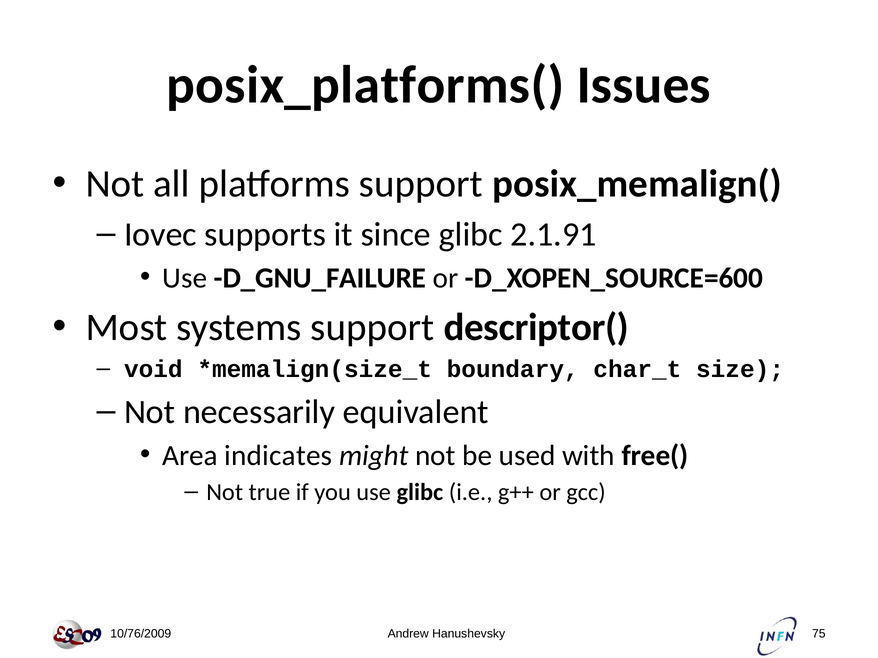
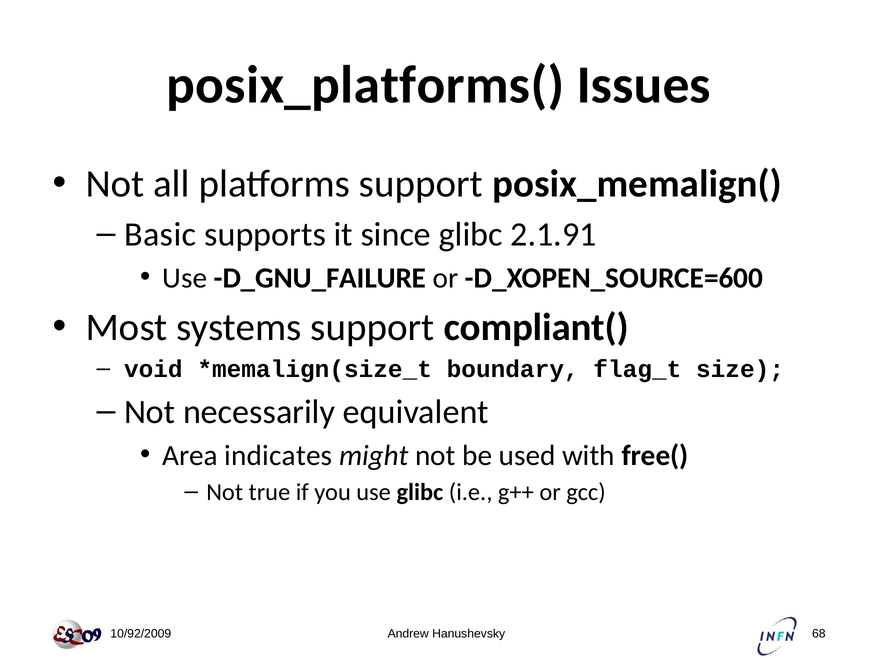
Iovec: Iovec -> Basic (160, 235)
descriptor(: descriptor( -> compliant( (536, 328)
char_t: char_t -> flag_t (637, 370)
10/76/2009: 10/76/2009 -> 10/92/2009 (141, 634)
75: 75 -> 68 (819, 634)
